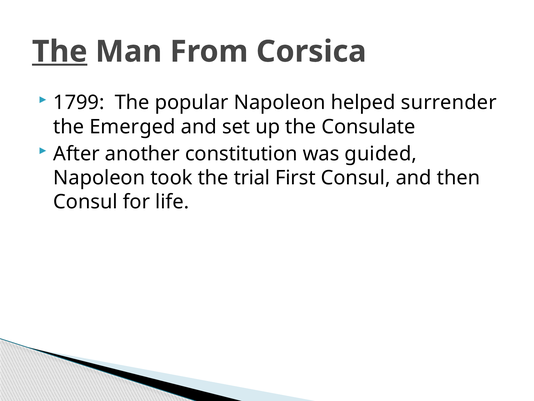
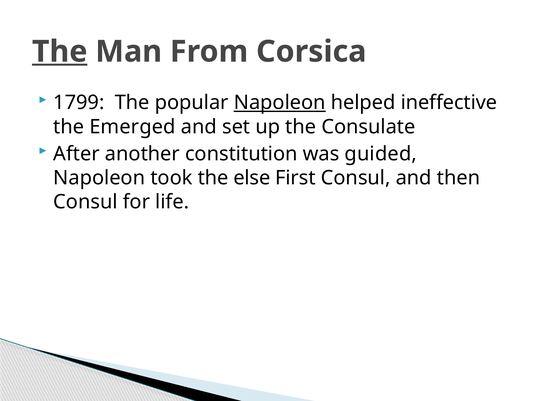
Napoleon underline: none -> present (280, 103)
surrender: surrender -> ineffective (449, 103)
trial: trial -> else (252, 178)
